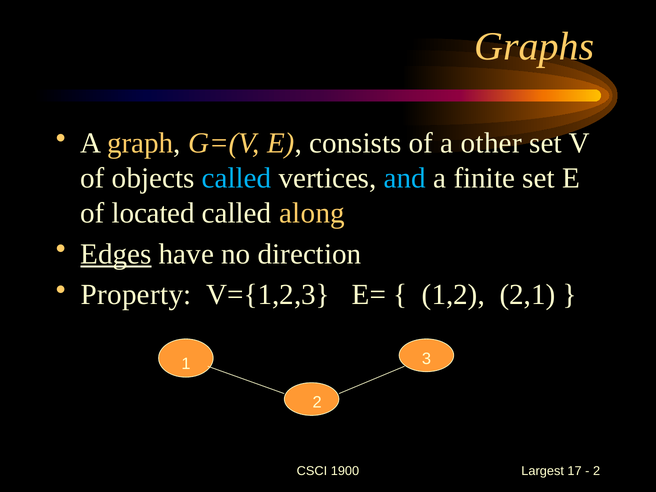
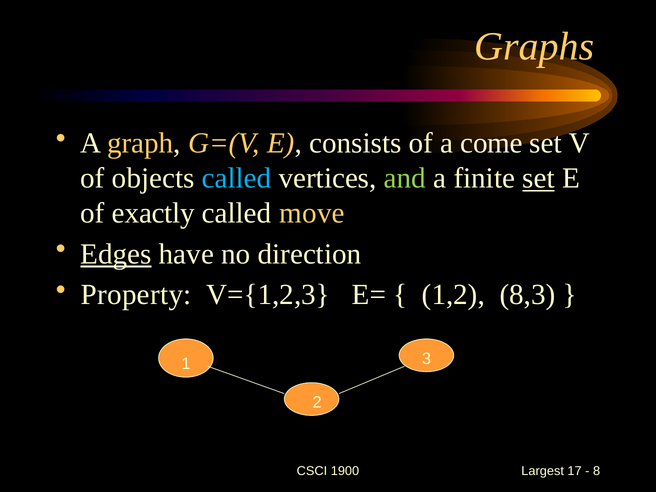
other: other -> come (492, 143)
and colour: light blue -> light green (405, 178)
set underline: none -> present (538, 178)
located: located -> exactly (153, 213)
along: along -> move (312, 213)
2,1: 2,1 -> 8,3 (527, 295)
2: 2 -> 8 (597, 471)
